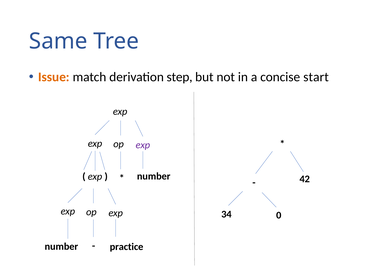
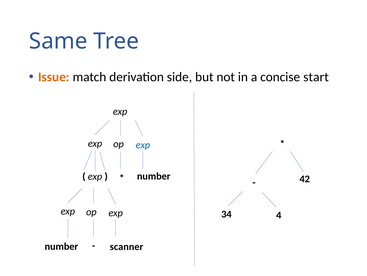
step: step -> side (179, 77)
exp colour: purple -> blue (143, 145)
0: 0 -> 4 (279, 215)
practice: practice -> scanner (126, 246)
